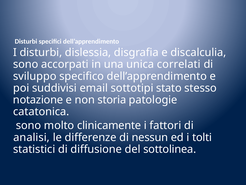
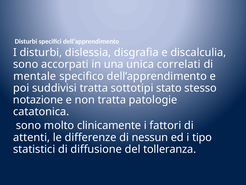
sviluppo: sviluppo -> mentale (35, 76)
suddivisi email: email -> tratta (94, 88)
non storia: storia -> tratta (112, 100)
analisi: analisi -> attenti (32, 137)
tolti: tolti -> tipo (202, 137)
sottolinea: sottolinea -> tolleranza (170, 149)
